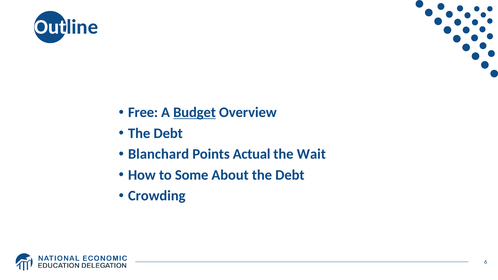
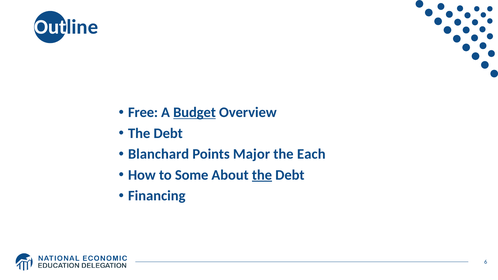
Actual: Actual -> Major (251, 154)
Wait: Wait -> Each (311, 154)
the underline: none -> present (262, 175)
Crowding: Crowding -> Financing (157, 196)
